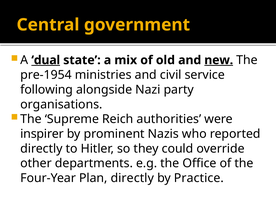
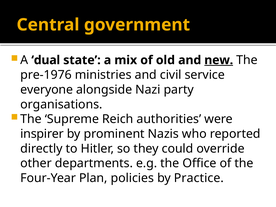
dual underline: present -> none (46, 60)
pre-1954: pre-1954 -> pre-1976 (46, 75)
following: following -> everyone (47, 90)
Plan directly: directly -> policies (132, 178)
